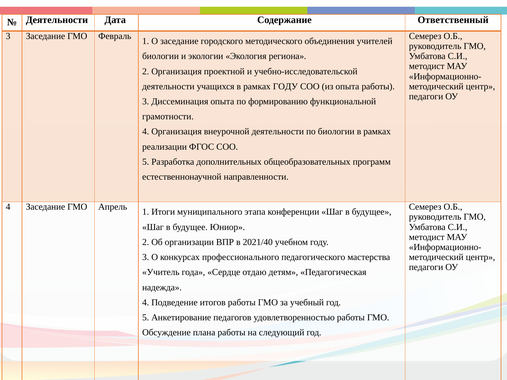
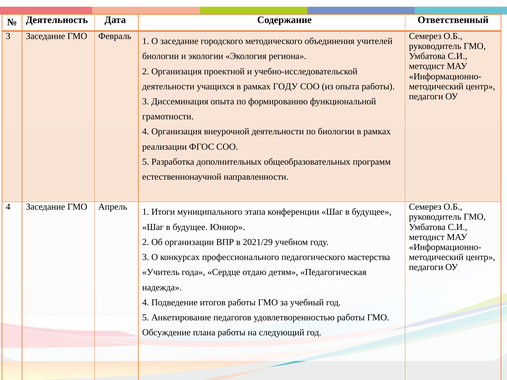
Деятельности: Деятельности -> Деятельность (57, 20)
2021/40: 2021/40 -> 2021/29 (258, 242)
